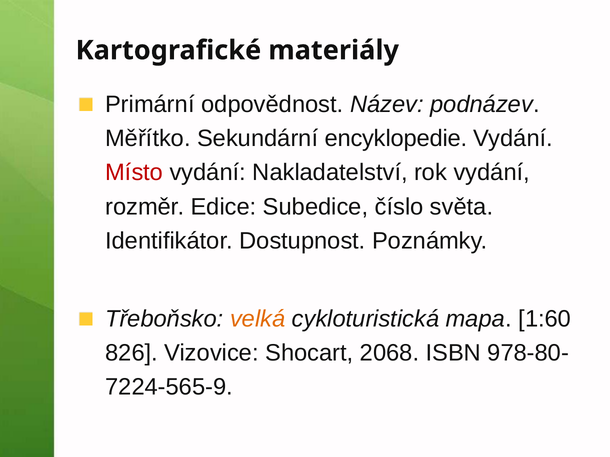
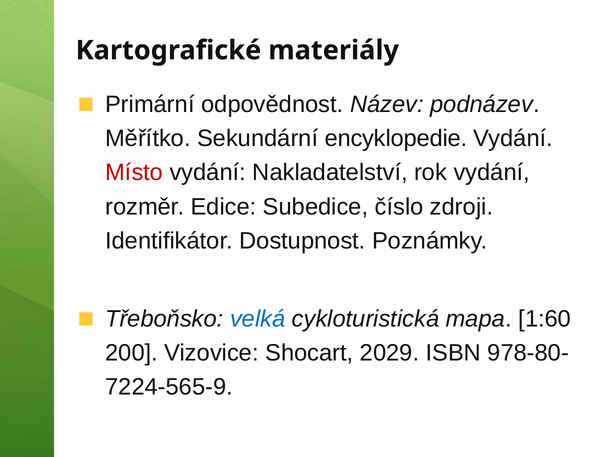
světa: světa -> zdroji (462, 207)
velká colour: orange -> blue (258, 319)
826: 826 -> 200 (132, 353)
2068: 2068 -> 2029 (390, 353)
